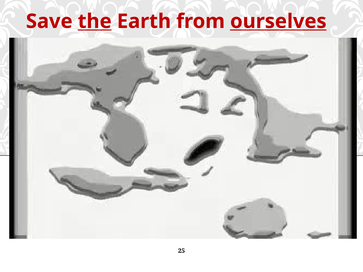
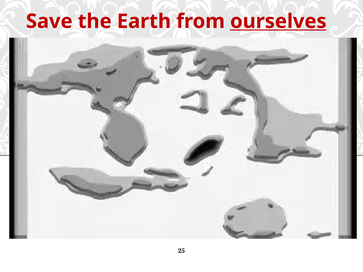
the underline: present -> none (95, 21)
